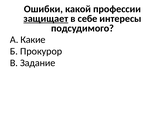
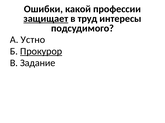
себе: себе -> труд (88, 19)
Какие: Какие -> Устно (33, 40)
Прокурор underline: none -> present (41, 52)
